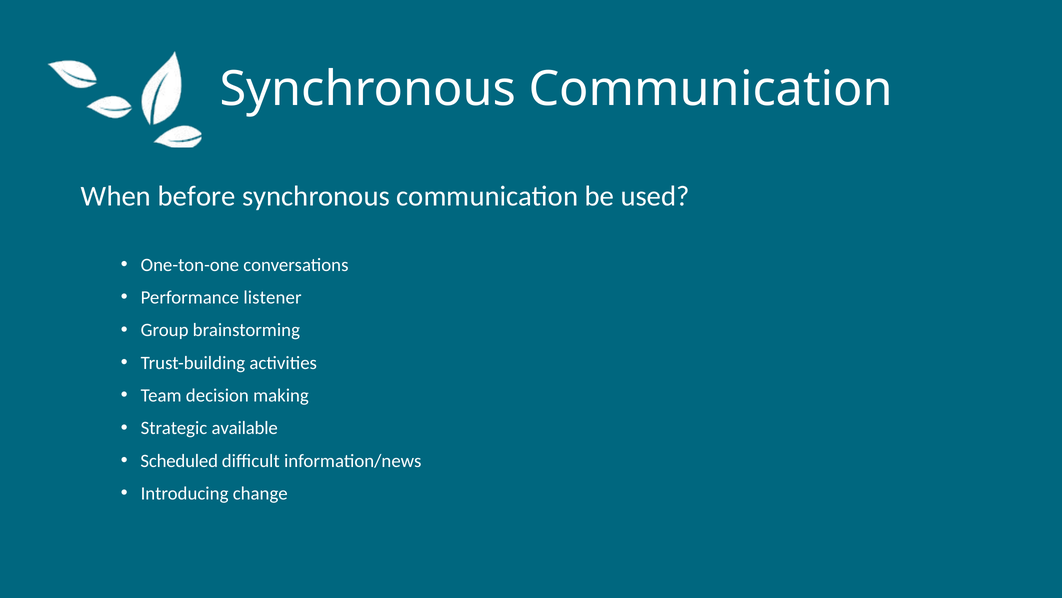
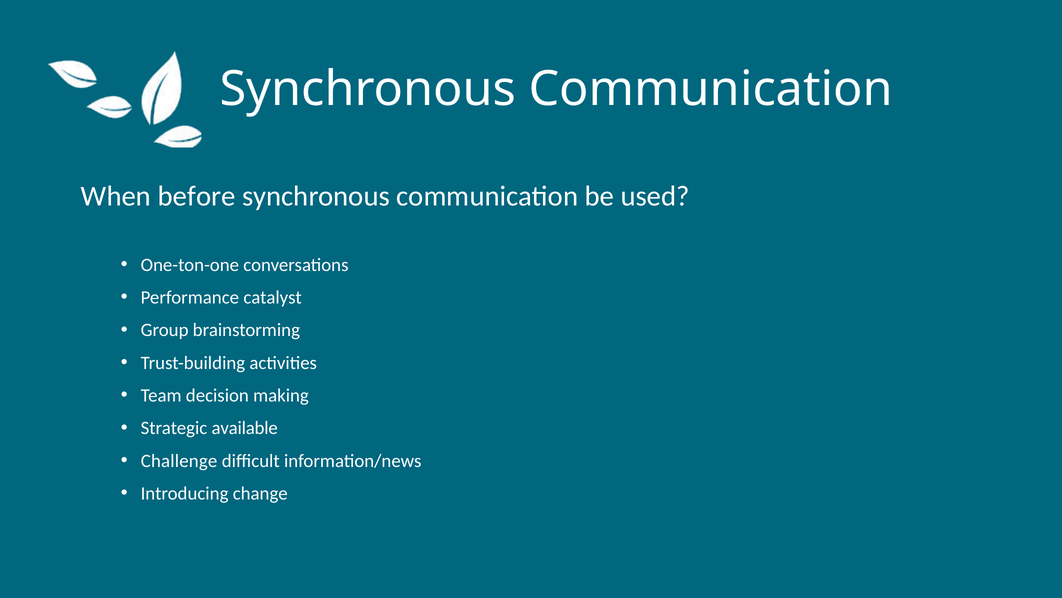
listener: listener -> catalyst (273, 297)
Scheduled: Scheduled -> Challenge (179, 460)
